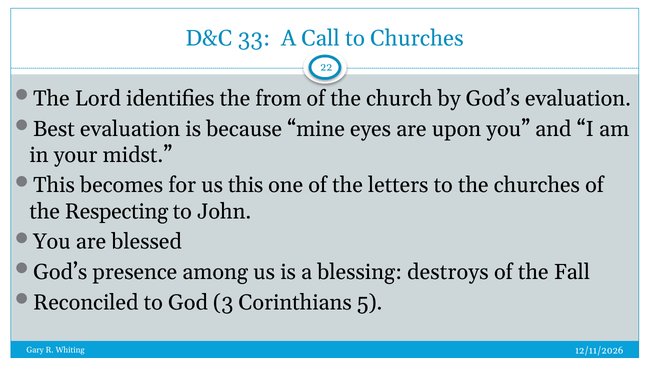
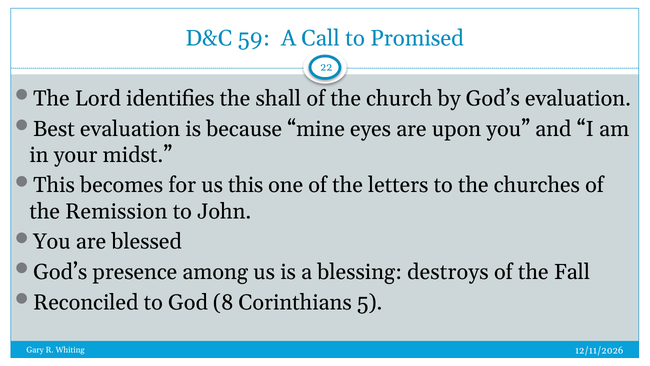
33: 33 -> 59 (254, 38)
to Churches: Churches -> Promised (417, 38)
from: from -> shall (278, 98)
Respecting: Respecting -> Remission (116, 211)
3: 3 -> 8 (223, 302)
